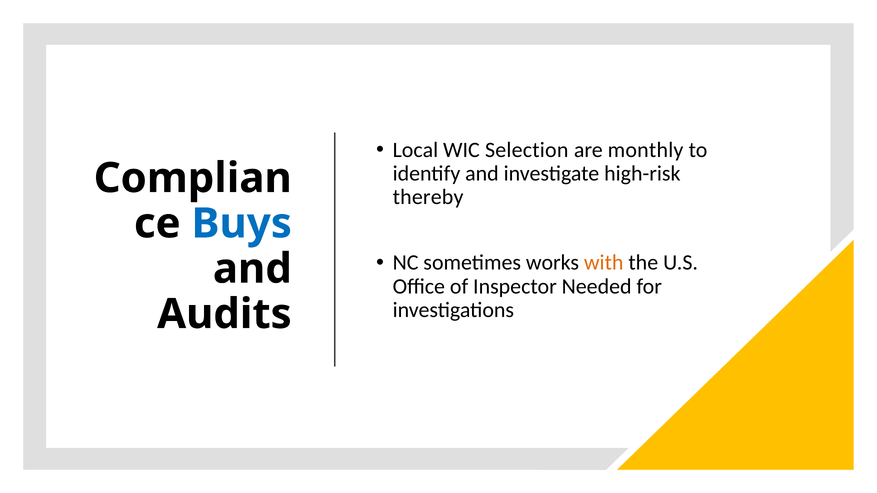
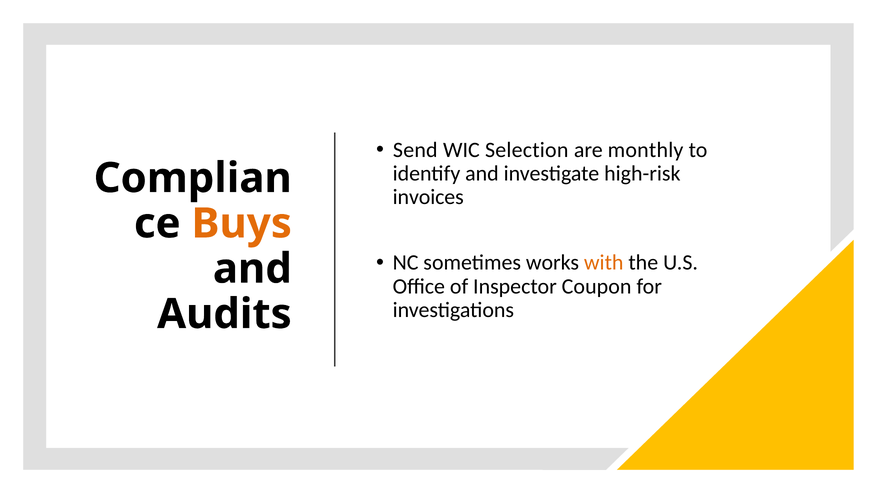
Local: Local -> Send (415, 150)
thereby: thereby -> invoices (428, 197)
Buys colour: blue -> orange (242, 224)
Needed: Needed -> Coupon (597, 287)
